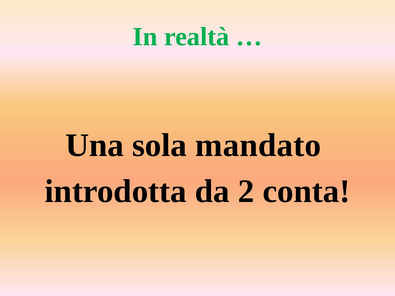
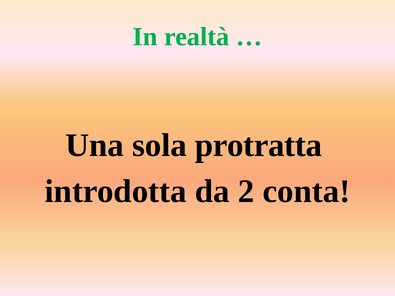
mandato: mandato -> protratta (258, 145)
